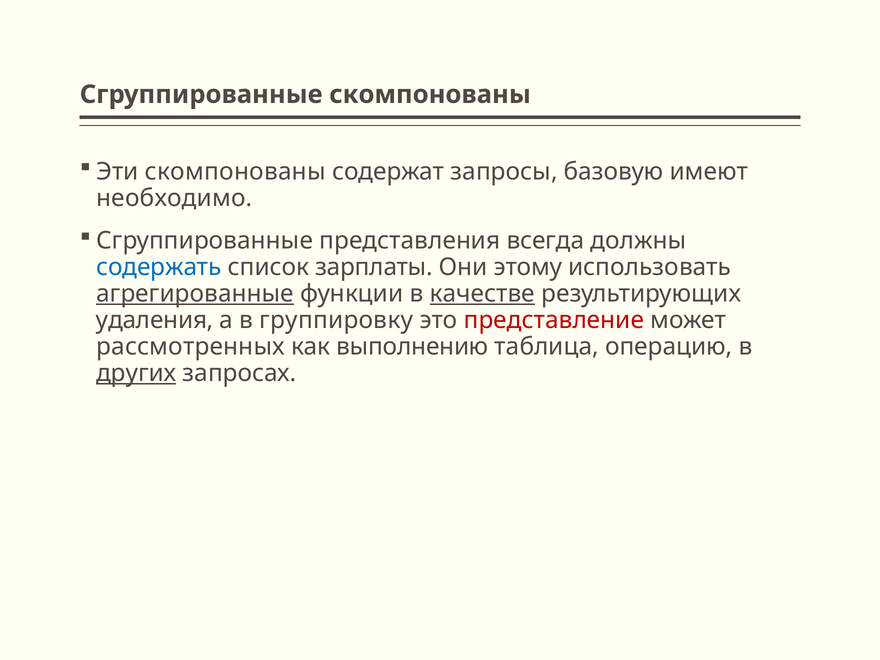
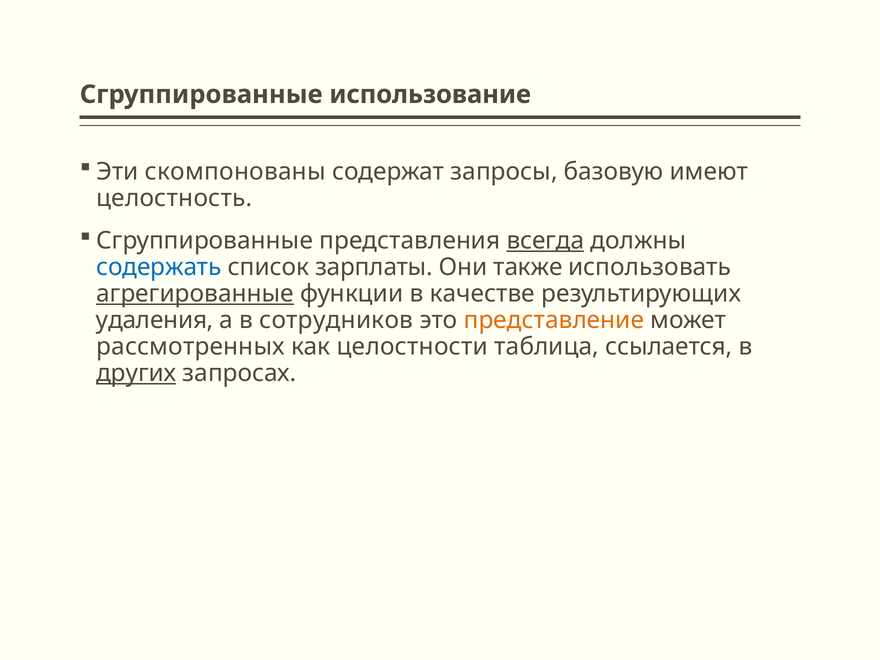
Сгруппированные скомпонованы: скомпонованы -> использование (430, 94)
необходимо: необходимо -> целостность (174, 198)
всегда underline: none -> present (545, 241)
этому: этому -> также (528, 267)
качестве underline: present -> none (482, 294)
группировку: группировку -> сотрудников (336, 320)
представление colour: red -> orange (554, 320)
выполнению: выполнению -> целостности (412, 347)
операцию: операцию -> ссылается (669, 347)
